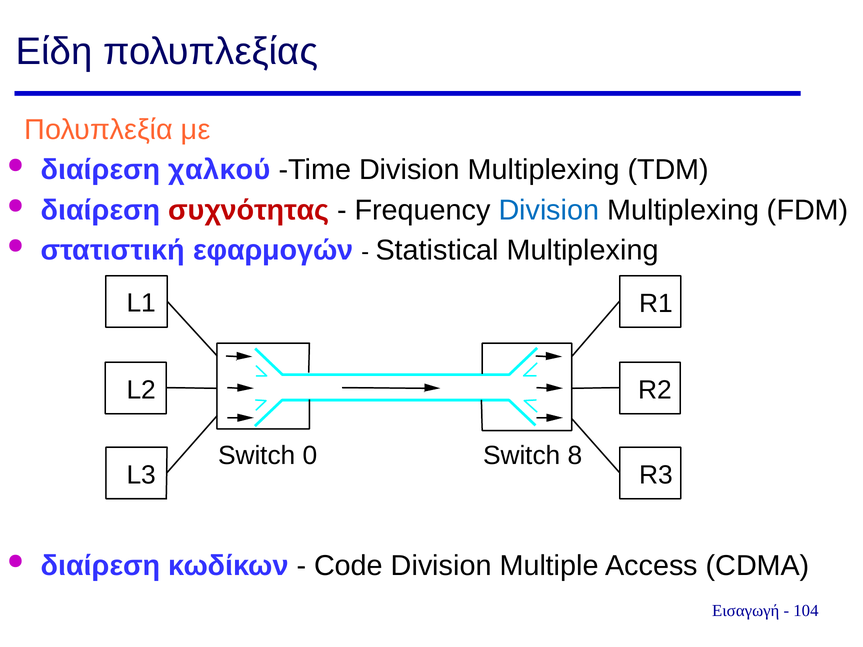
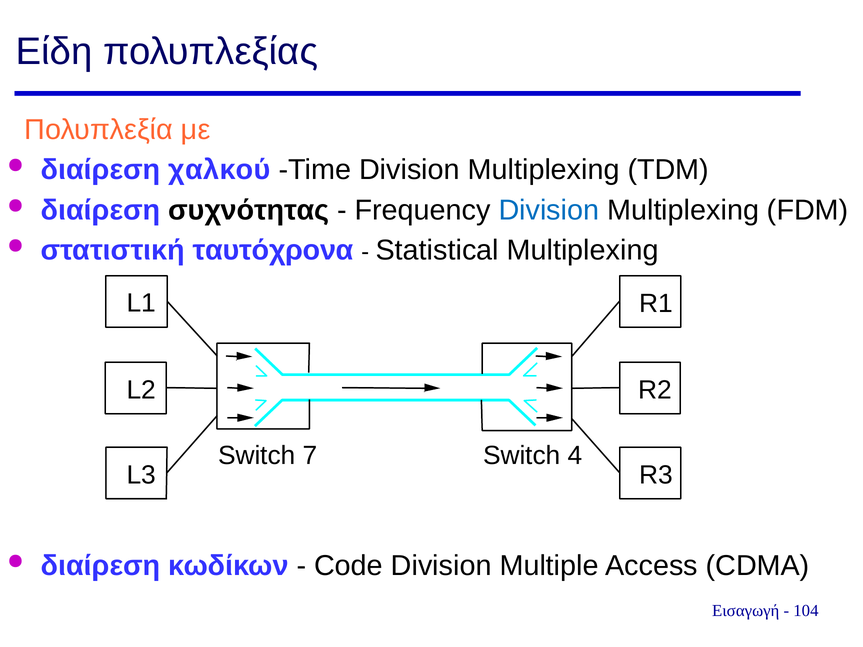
συχνότητας colour: red -> black (249, 210)
εφαρμογών: εφαρμογών -> ταυτόχρονα (273, 251)
0: 0 -> 7 (310, 456)
8: 8 -> 4 (575, 456)
